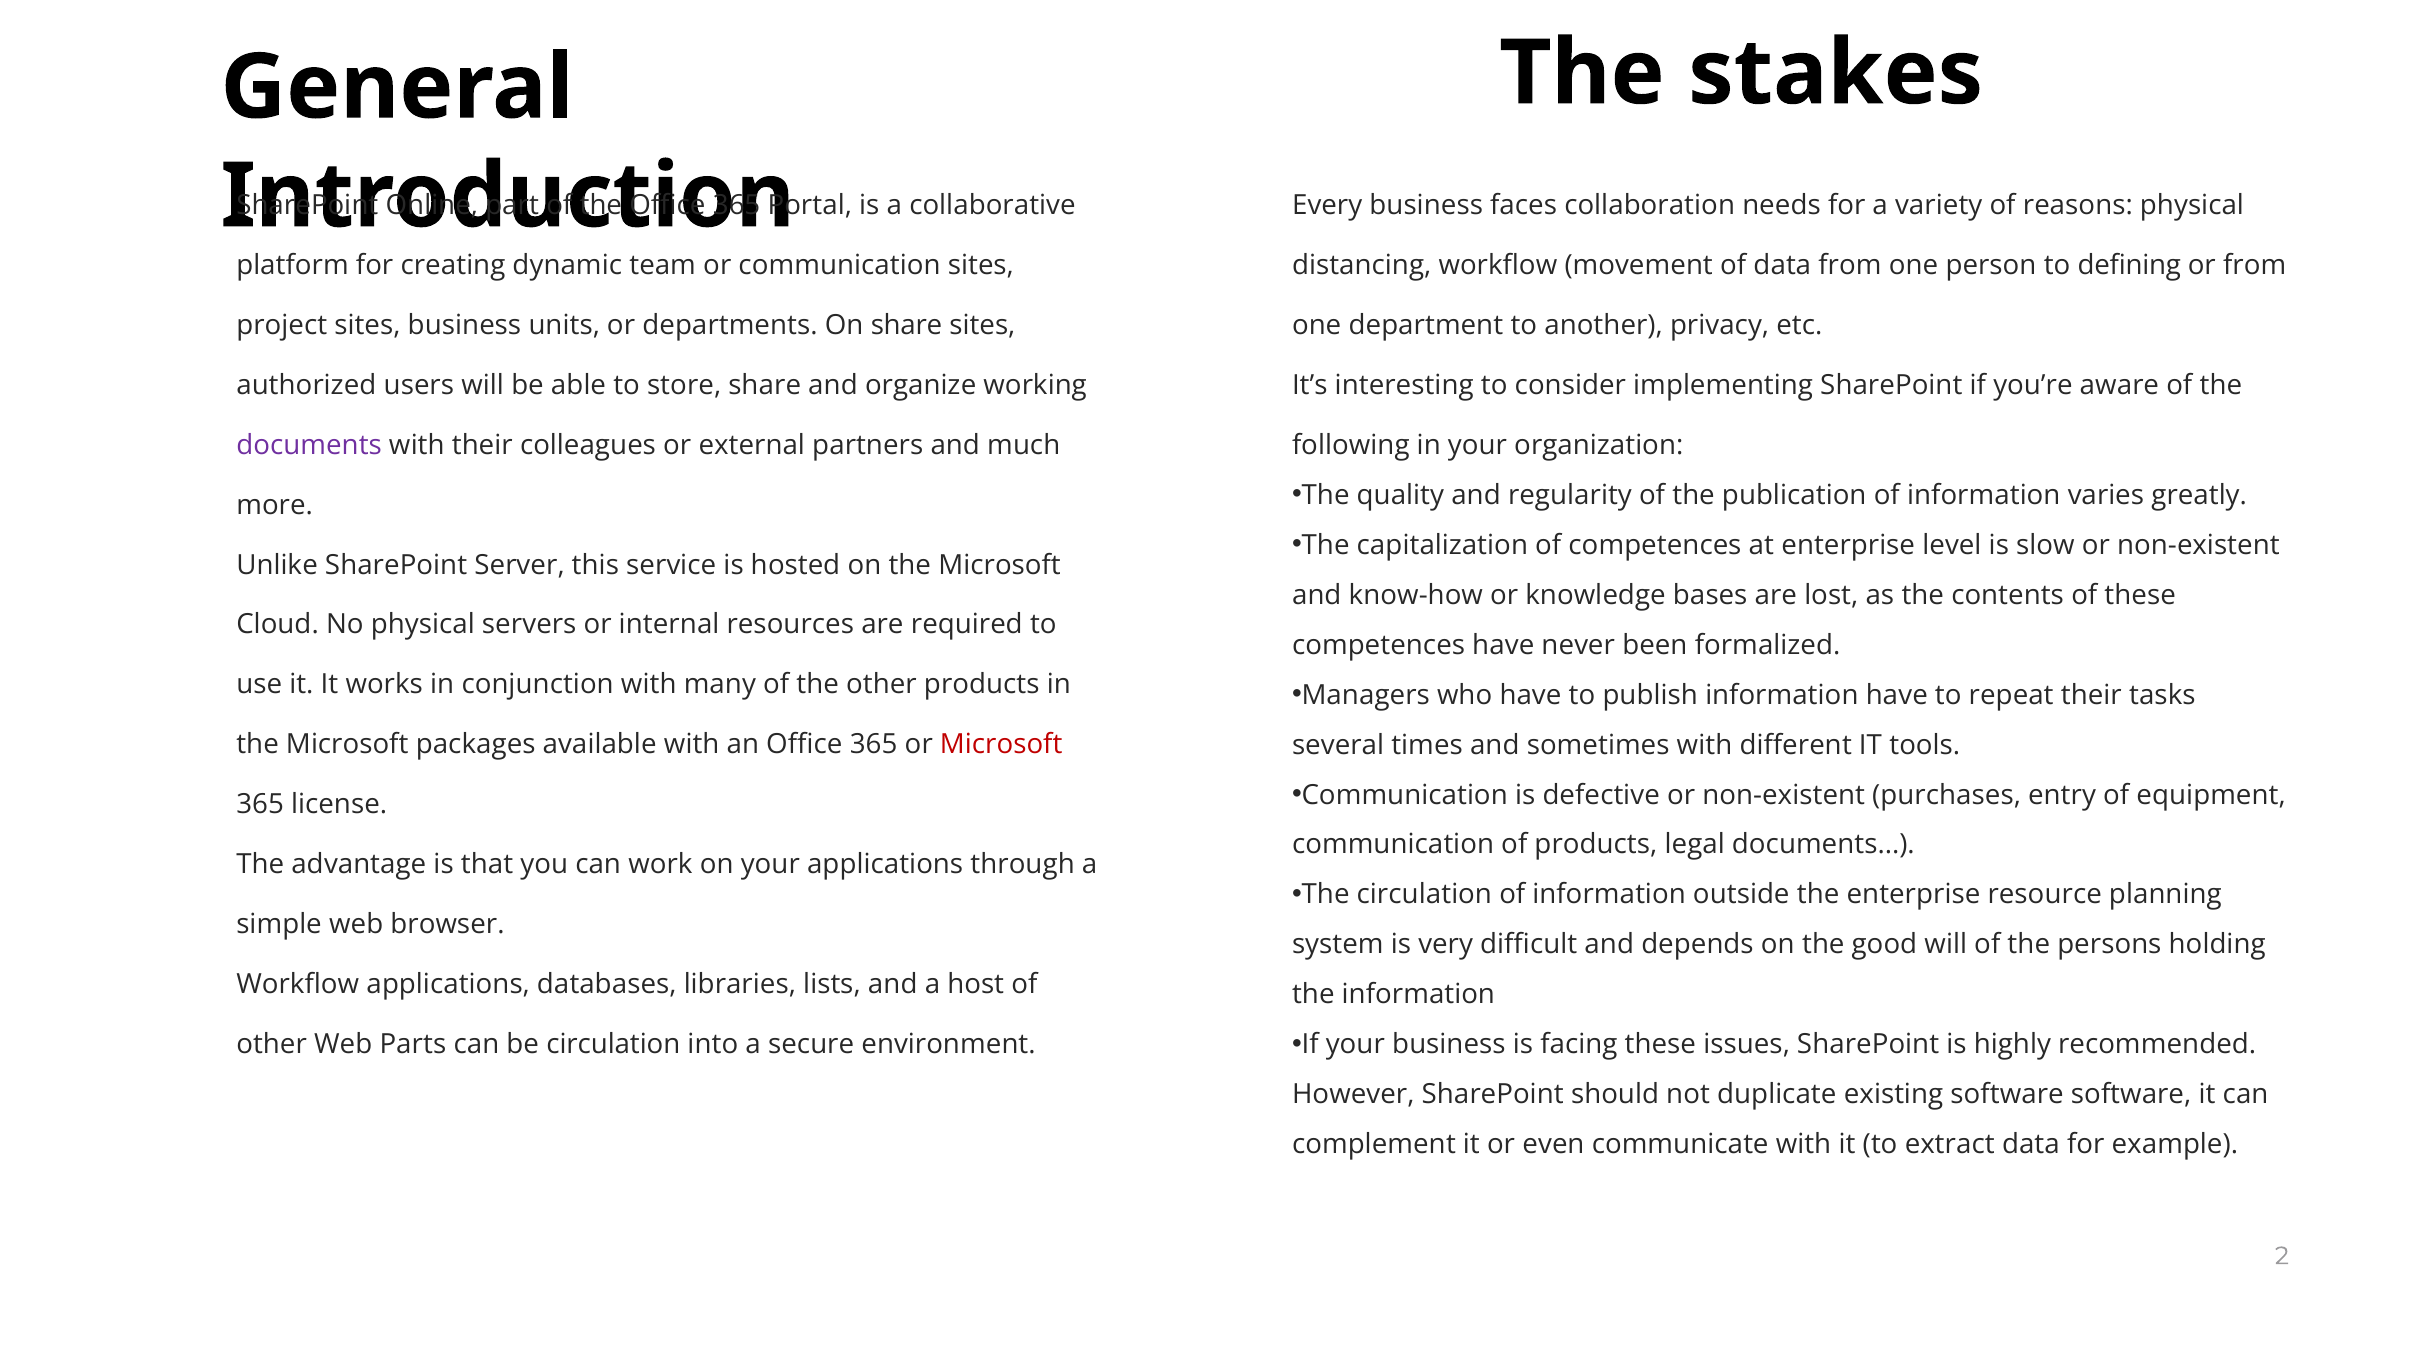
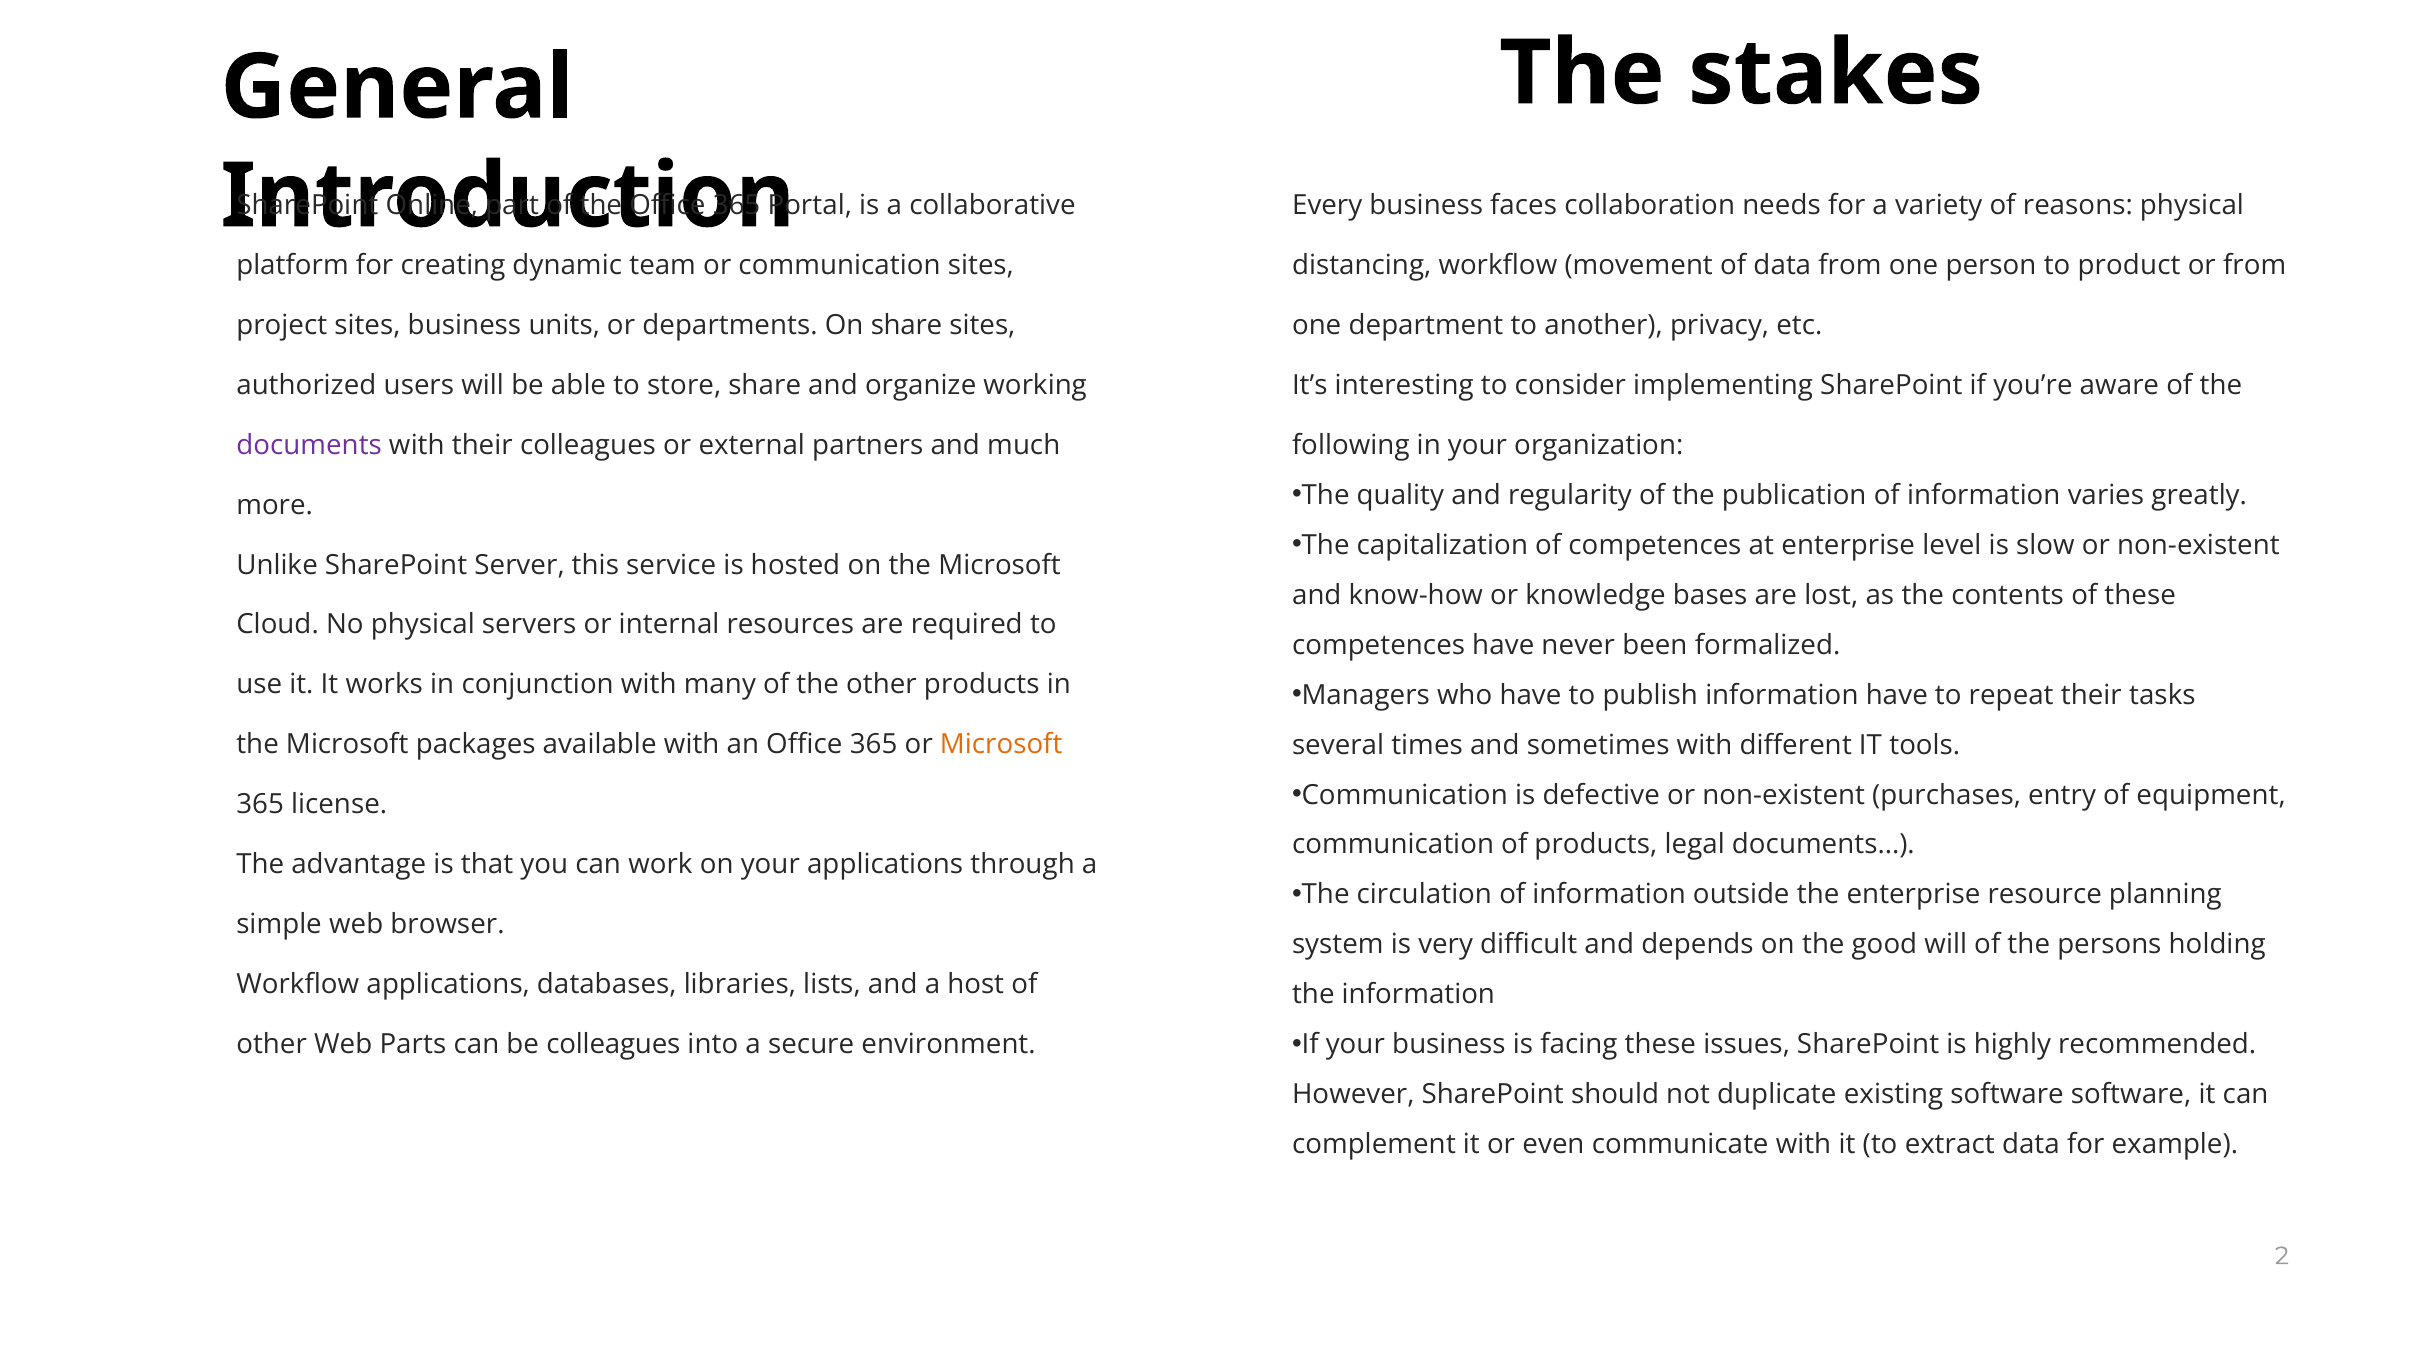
defining: defining -> product (2129, 266)
Microsoft colour: red -> orange (1001, 745)
be circulation: circulation -> colleagues (613, 1044)
